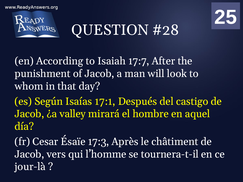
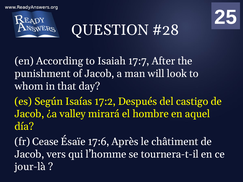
17:1: 17:1 -> 17:2 (105, 102)
Cesar: Cesar -> Cease (45, 142)
17:3: 17:3 -> 17:6 (99, 142)
